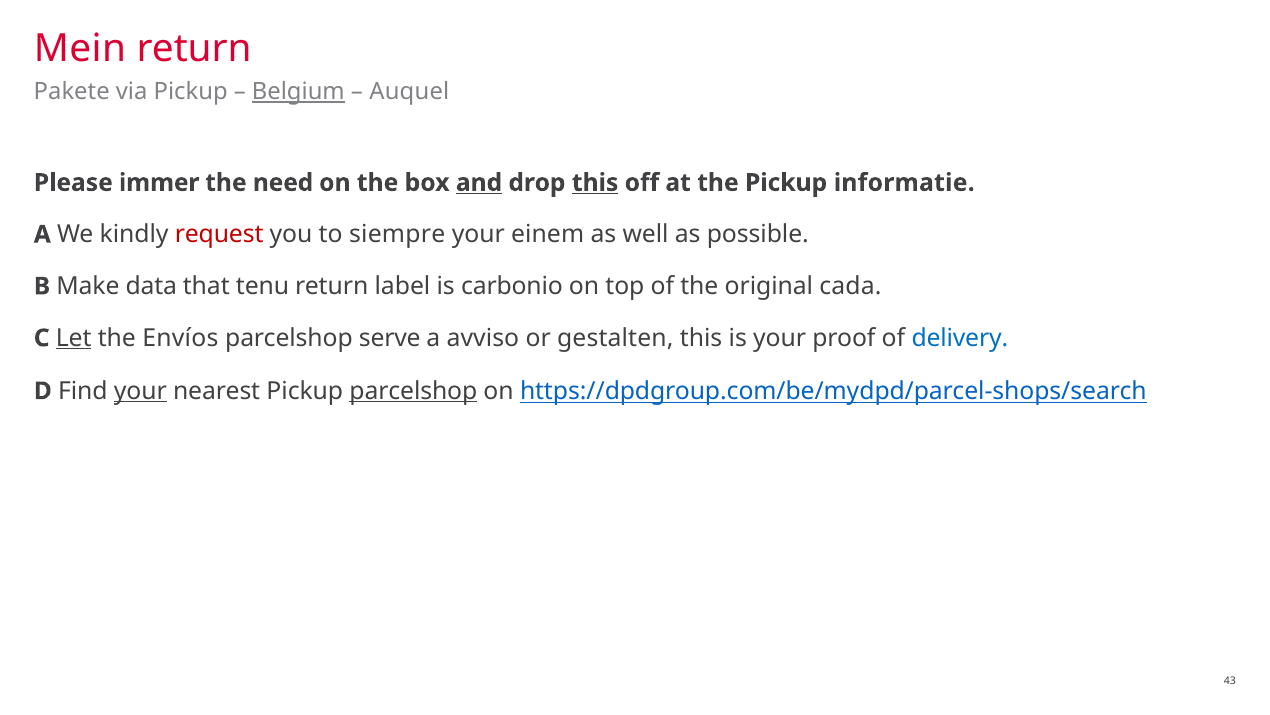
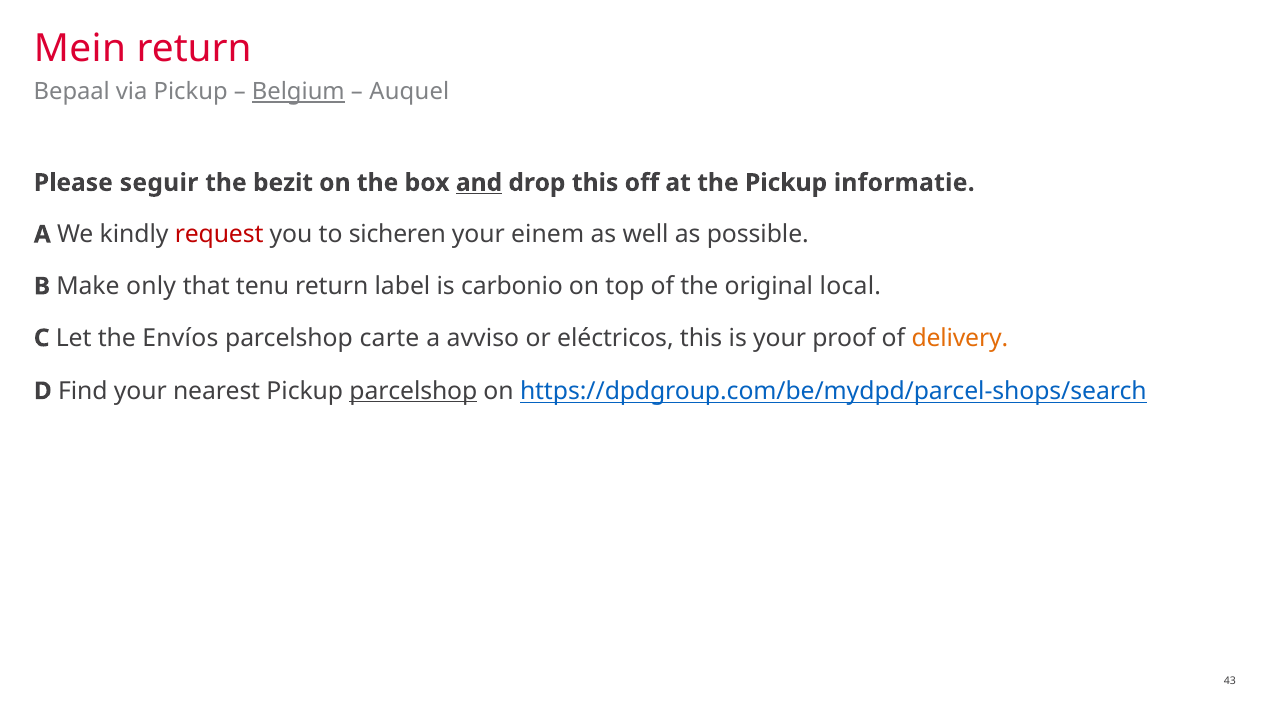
Pakete: Pakete -> Bepaal (72, 92)
immer: immer -> seguir (159, 183)
need: need -> bezit (283, 183)
this underline: present -> none (595, 183)
siempre: siempre -> sicheren (397, 234)
data: data -> only (151, 286)
cada: cada -> local (850, 286)
Let underline: present -> none (74, 338)
serve: serve -> carte (390, 338)
gestalten: gestalten -> eléctricos (615, 338)
delivery colour: blue -> orange (960, 338)
your underline: present -> none (140, 391)
